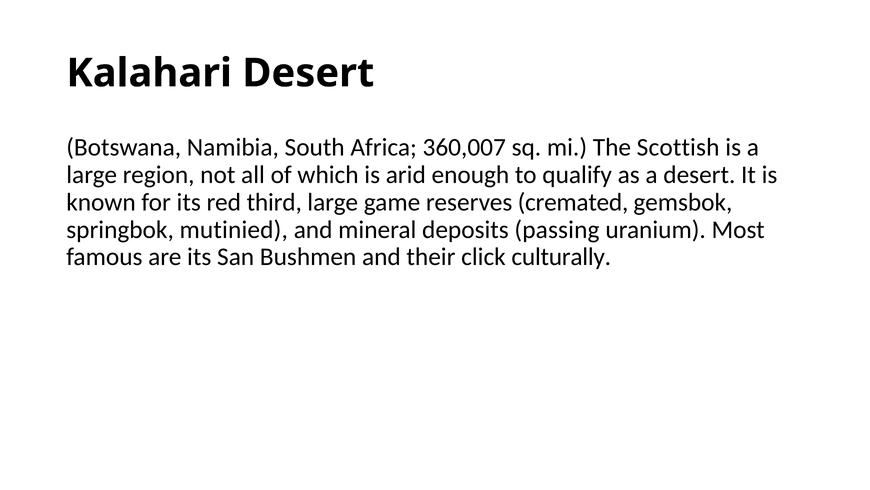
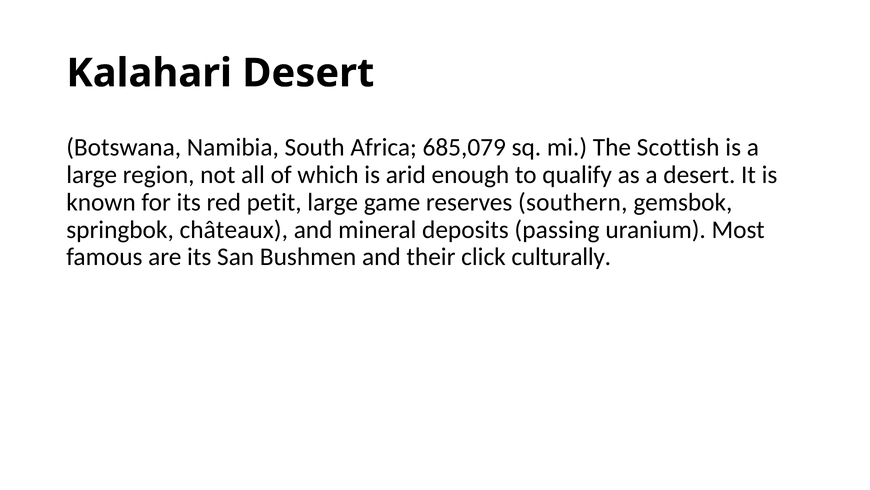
360,007: 360,007 -> 685,079 (464, 147)
third: third -> petit (274, 202)
cremated: cremated -> southern (573, 202)
mutinied: mutinied -> châteaux (234, 229)
